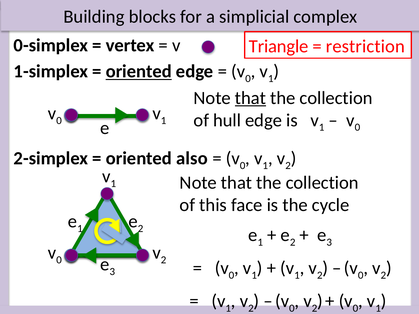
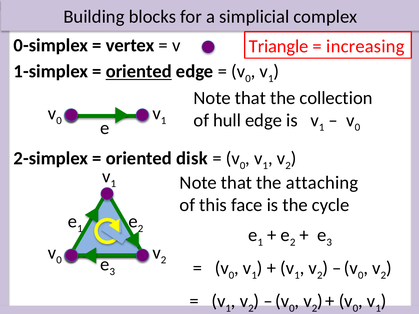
restriction: restriction -> increasing (365, 46)
that underline: present -> none (250, 98)
also: also -> disk (192, 159)
collection: collection -> attaching (322, 183)
